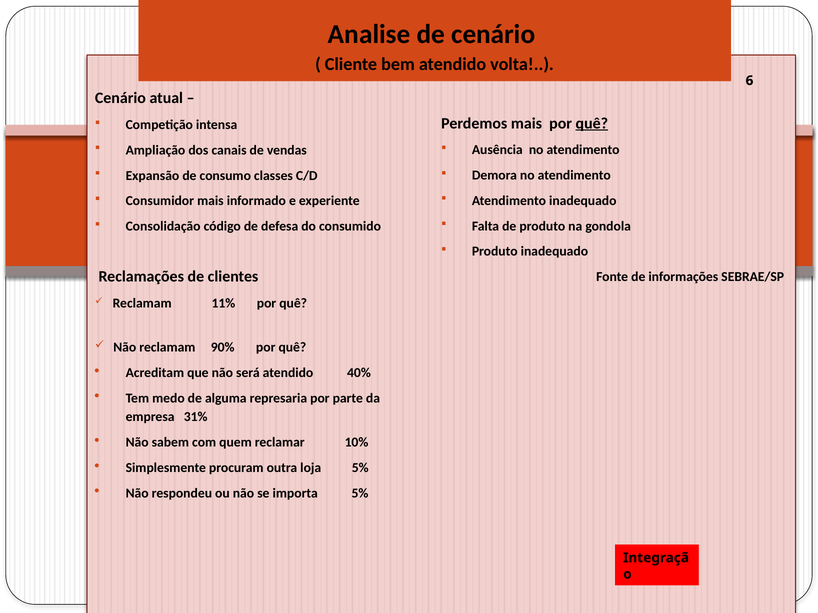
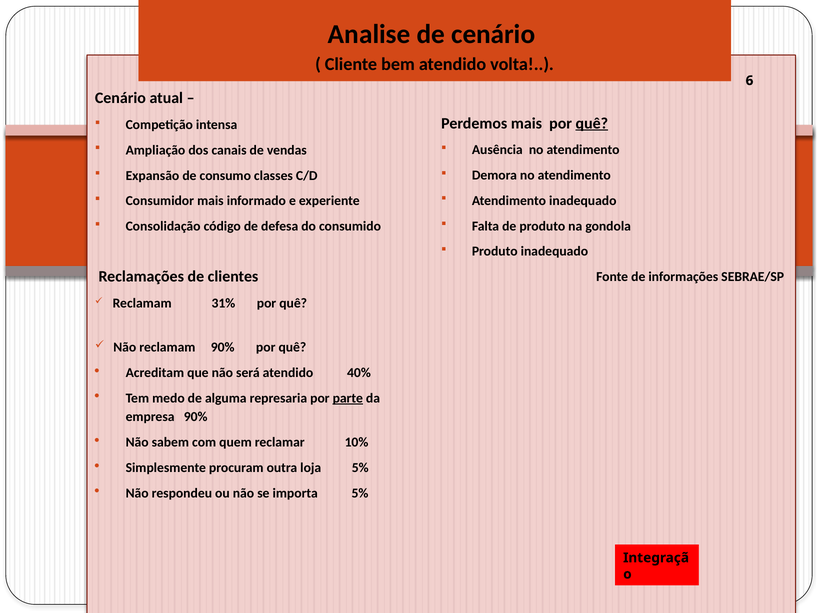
11%: 11% -> 31% (223, 303)
parte underline: none -> present (348, 399)
empresa 31%: 31% -> 90% (196, 417)
